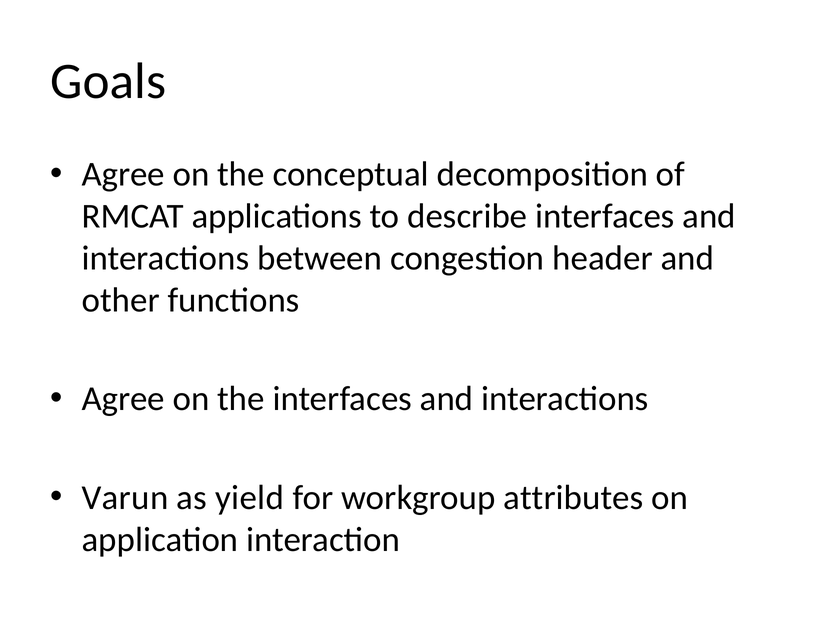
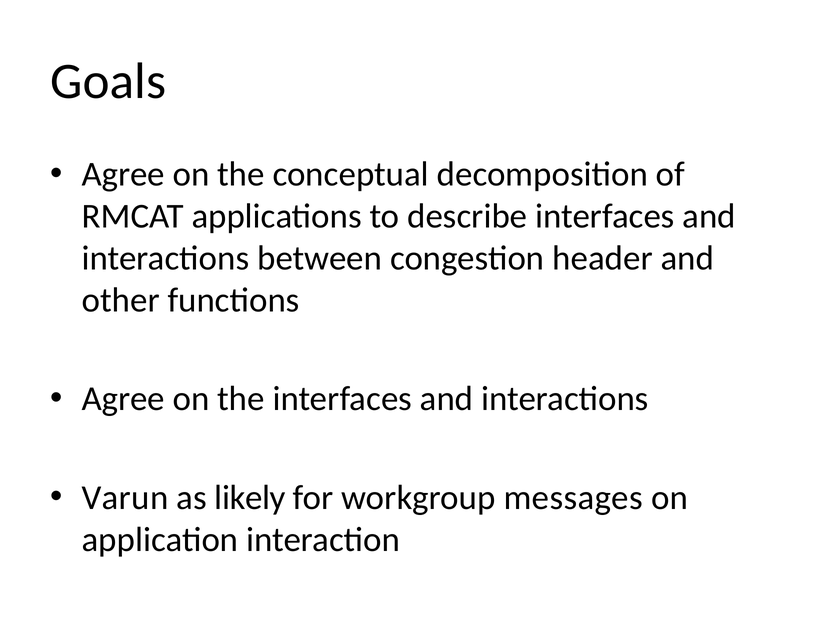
yield: yield -> likely (250, 498)
attributes: attributes -> messages (573, 498)
